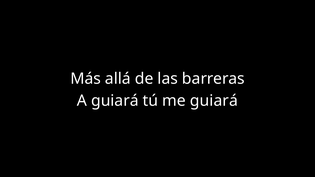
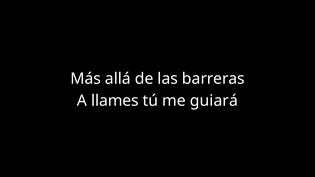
A guiará: guiará -> llames (115, 101)
